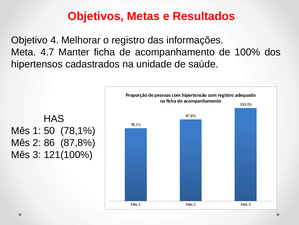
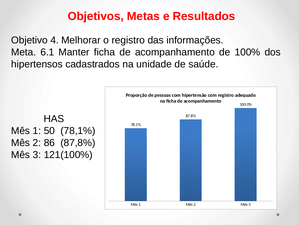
4.7: 4.7 -> 6.1 (47, 52)
